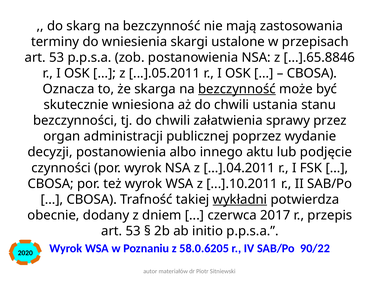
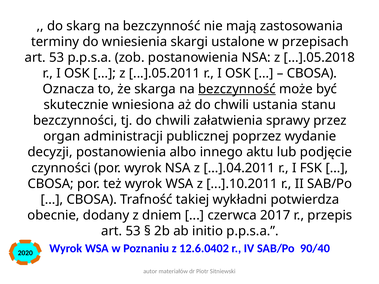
...].65.8846: ...].65.8846 -> ...].05.2018 (319, 58)
wykładni underline: present -> none (240, 200)
58.0.6205: 58.0.6205 -> 12.6.0402 (204, 249)
90/22: 90/22 -> 90/40 (315, 249)
